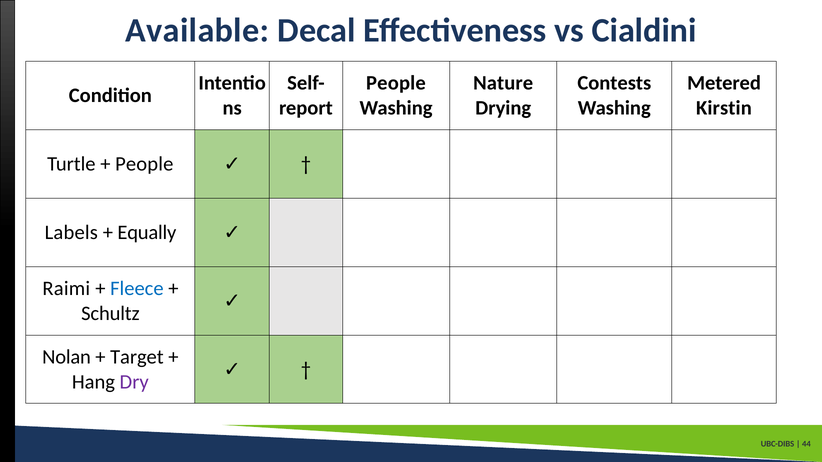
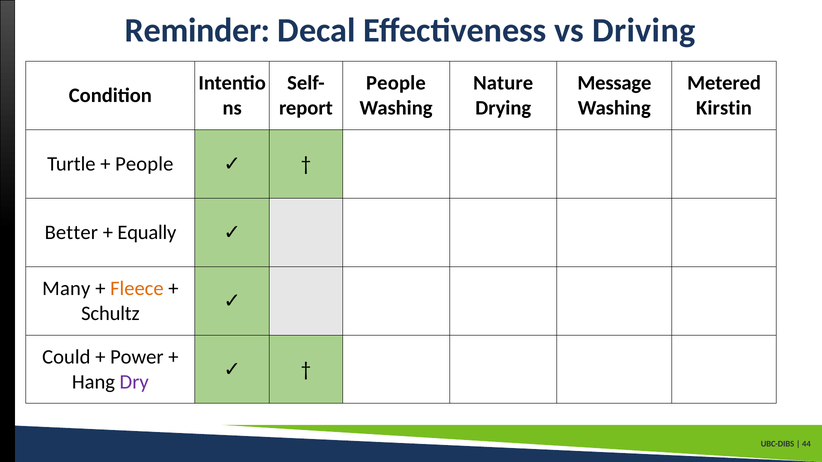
Available: Available -> Reminder (198, 30)
Cialdini: Cialdini -> Driving (644, 30)
Contests: Contests -> Message (614, 83)
Labels: Labels -> Better (71, 233)
Raimi: Raimi -> Many (66, 289)
Fleece colour: blue -> orange (137, 289)
Nolan: Nolan -> Could (66, 357)
Target: Target -> Power (137, 357)
